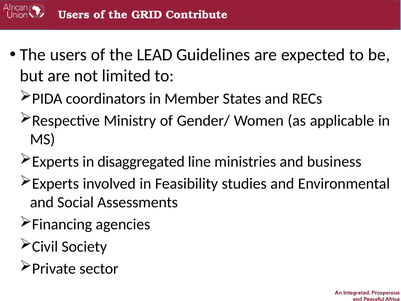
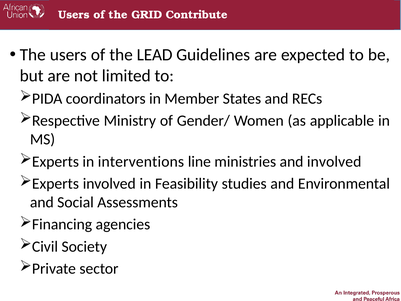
disaggregated: disaggregated -> interventions (141, 161)
and business: business -> involved (334, 161)
